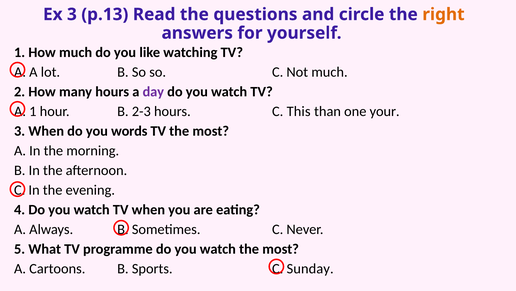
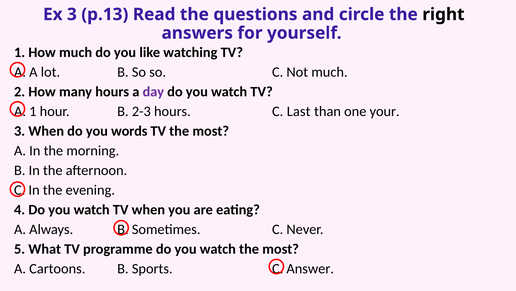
right colour: orange -> black (443, 14)
This: This -> Last (299, 111)
Sunday: Sunday -> Answer (310, 268)
